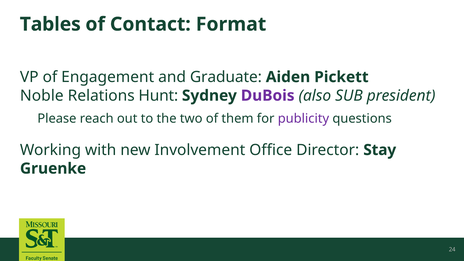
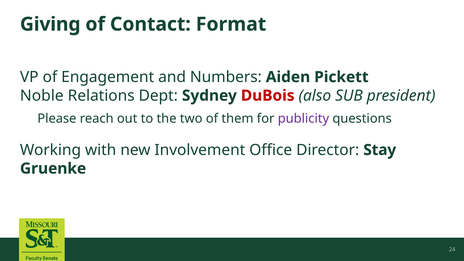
Tables: Tables -> Giving (50, 24)
Graduate: Graduate -> Numbers (226, 77)
Hunt: Hunt -> Dept (158, 96)
DuBois colour: purple -> red (268, 96)
